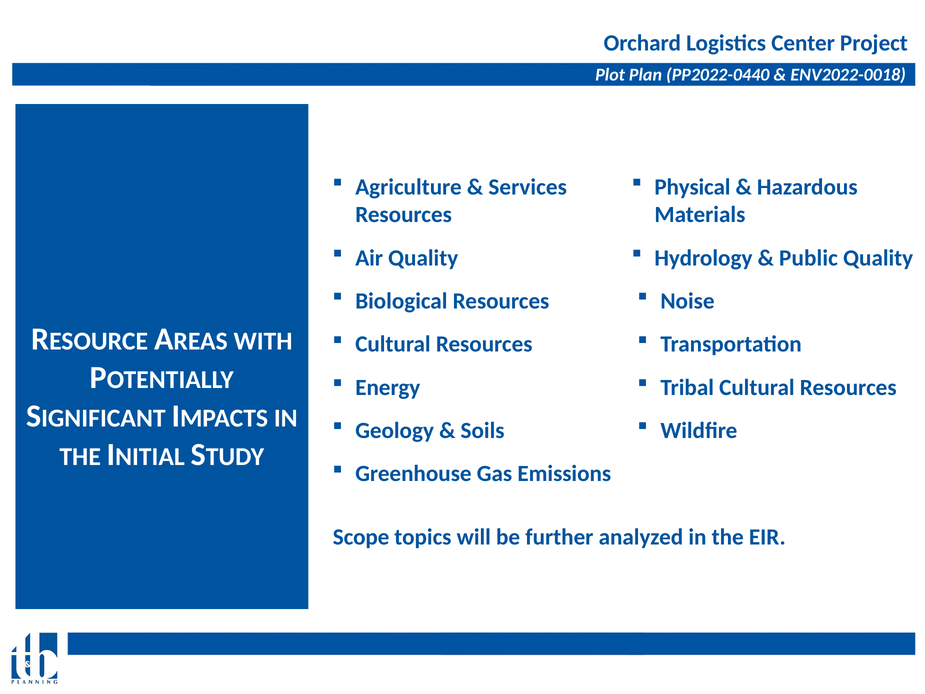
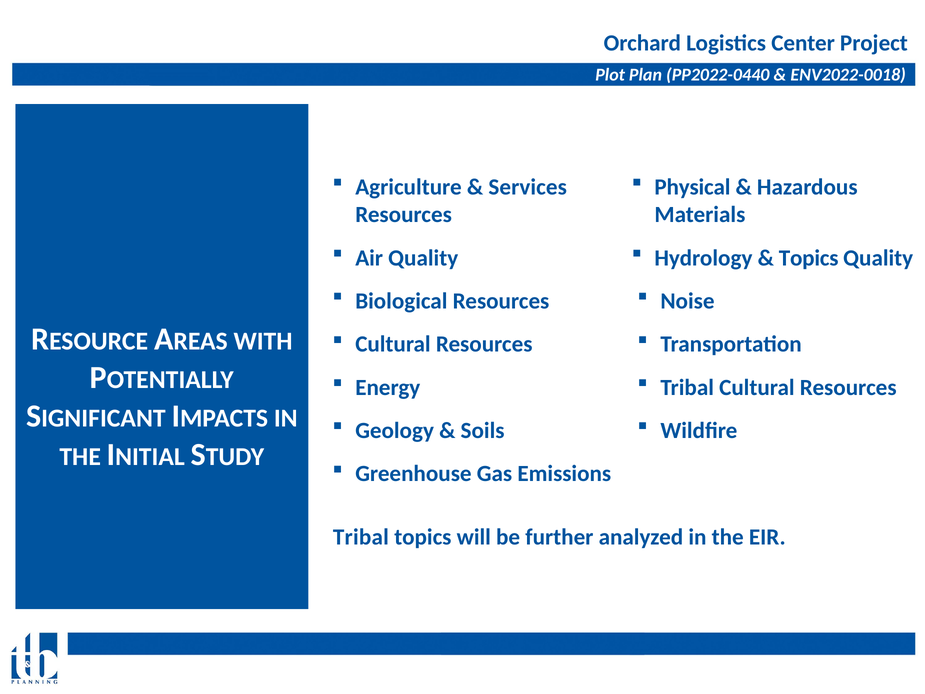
Public: Public -> Topics (809, 258)
Scope: Scope -> Tribal (361, 537)
